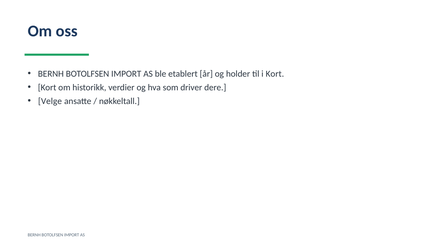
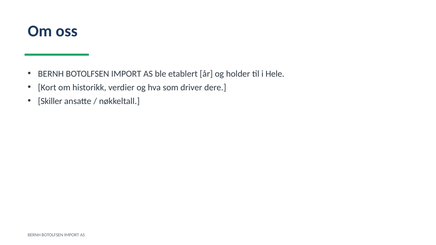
i Kort: Kort -> Hele (275, 74)
Velge: Velge -> Skiller (50, 101)
